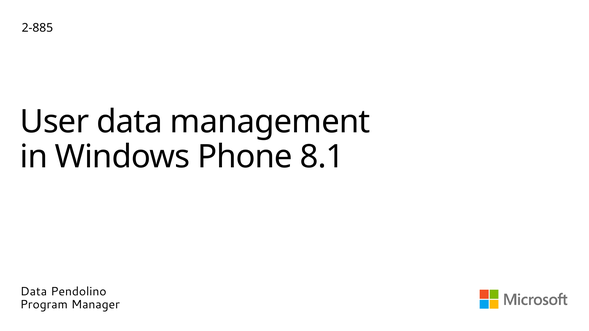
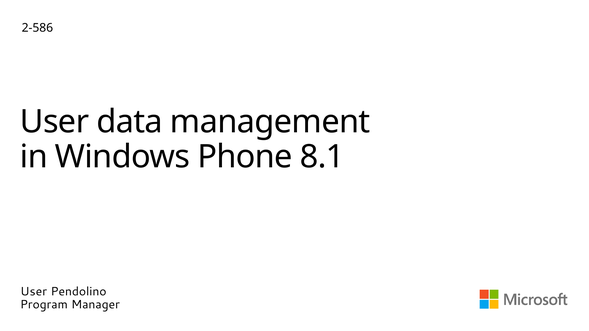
2-885: 2-885 -> 2-586 (37, 28)
Data: Data -> User (34, 292)
